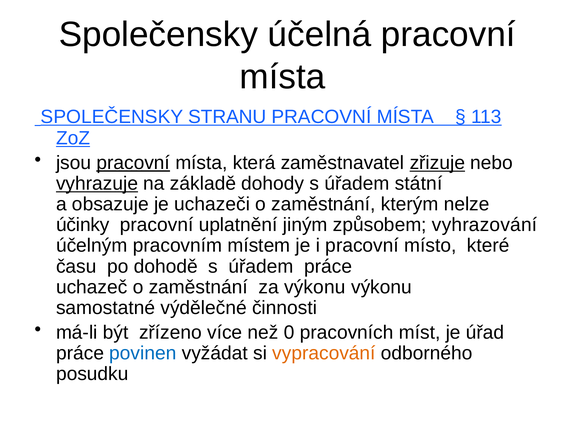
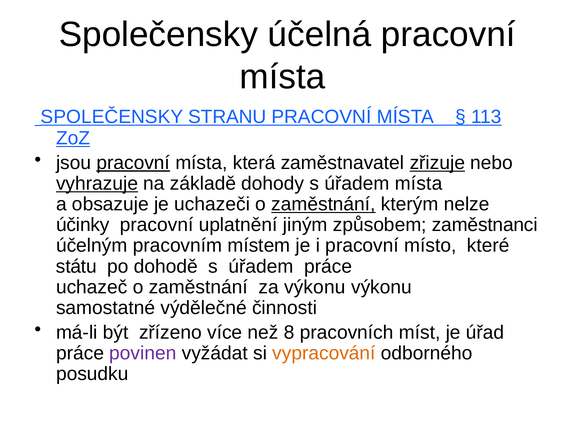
úřadem státní: státní -> místa (419, 183)
zaměstnání underline: none -> present (323, 204)
vyhrazování: vyhrazování -> zaměstnanci (485, 224)
času: času -> státu (76, 266)
0: 0 -> 8 (289, 332)
povinen colour: blue -> purple (143, 352)
